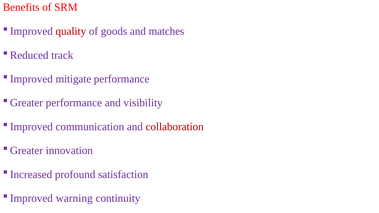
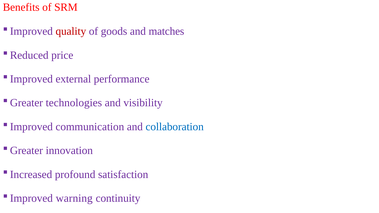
track: track -> price (62, 55)
mitigate: mitigate -> external (73, 79)
performance: performance -> technologies (74, 103)
collaboration colour: red -> blue (175, 127)
